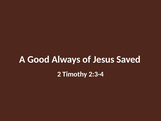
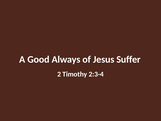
Saved: Saved -> Suffer (128, 59)
